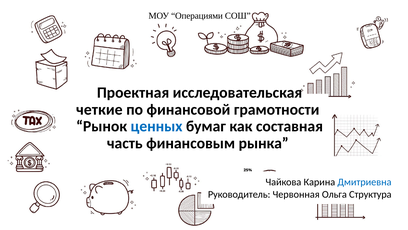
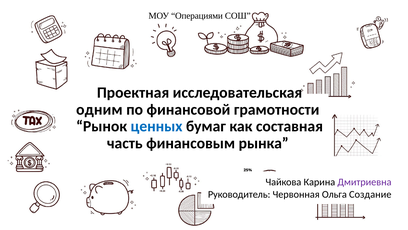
четкие: четкие -> одним (99, 109)
Дмитриевна colour: blue -> purple (365, 182)
Структура: Структура -> Создание (370, 194)
